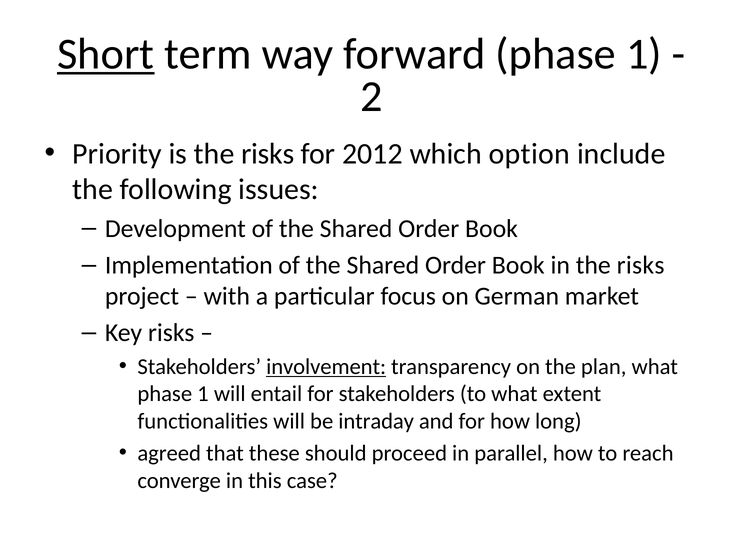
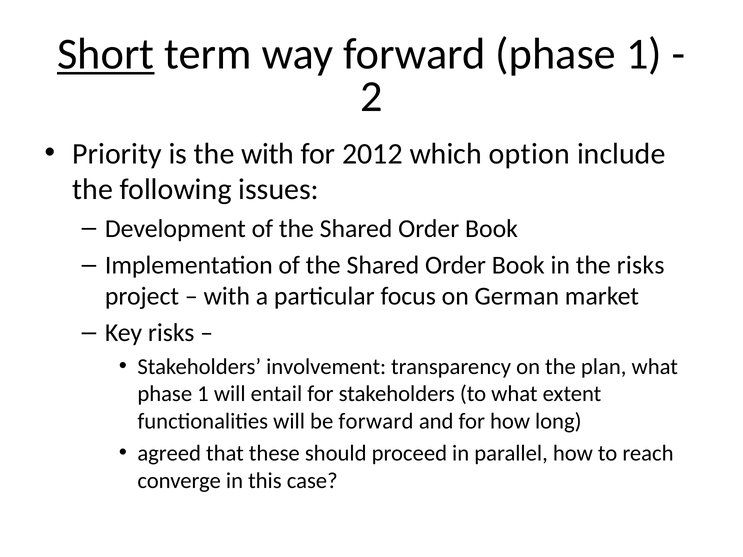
is the risks: risks -> with (268, 154)
involvement underline: present -> none (326, 367)
be intraday: intraday -> forward (376, 421)
